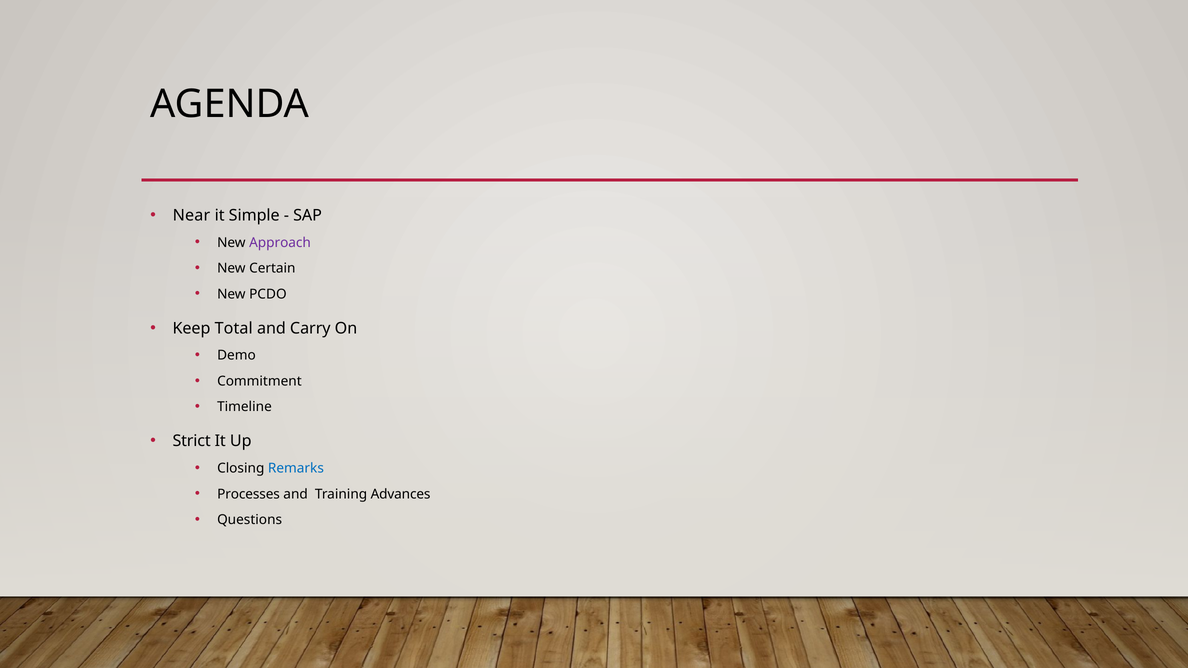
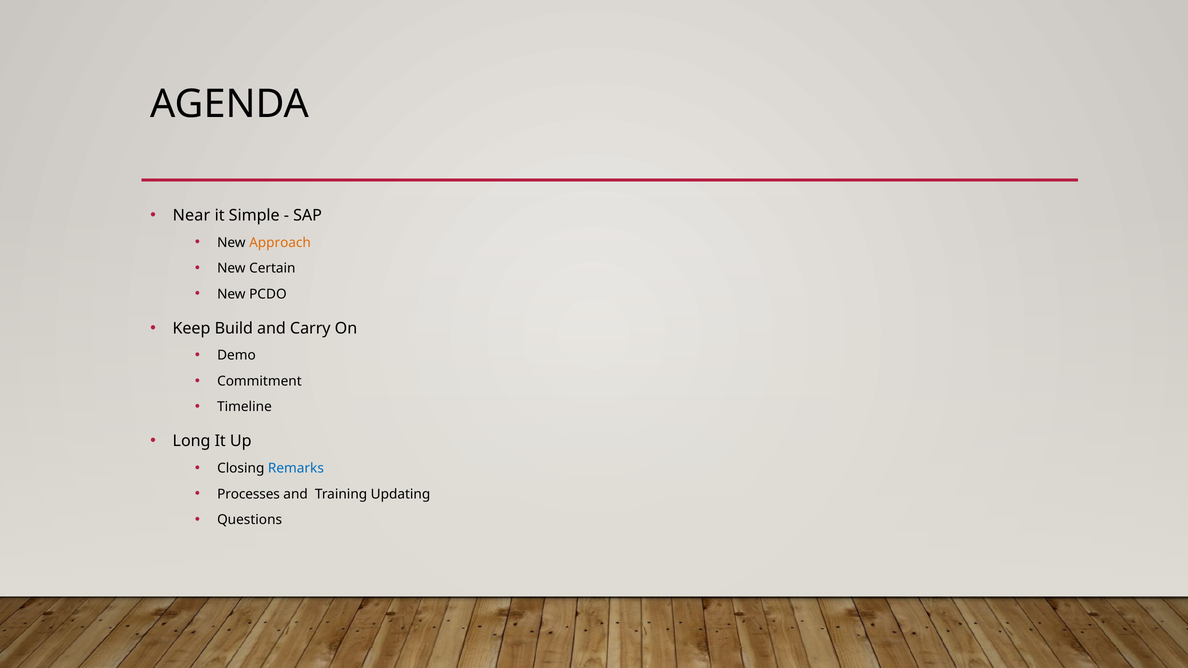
Approach colour: purple -> orange (280, 243)
Total: Total -> Build (234, 328)
Strict: Strict -> Long (192, 441)
Advances: Advances -> Updating (400, 494)
